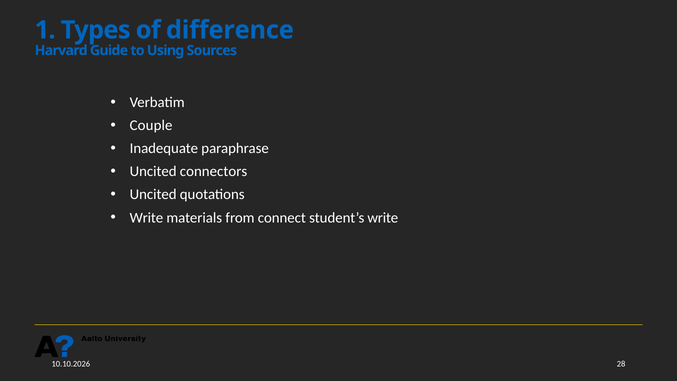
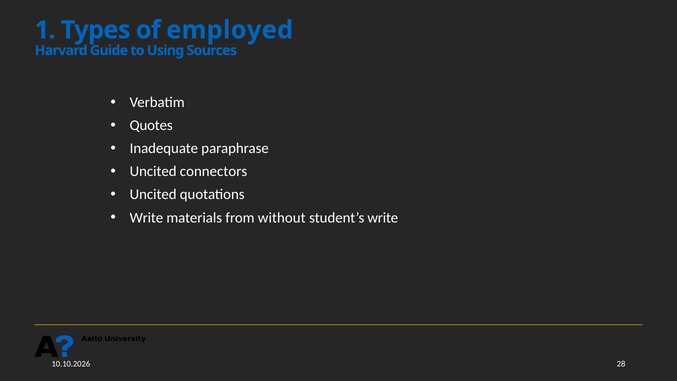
difference: difference -> employed (230, 30)
Couple: Couple -> Quotes (151, 125)
connect: connect -> without (282, 218)
